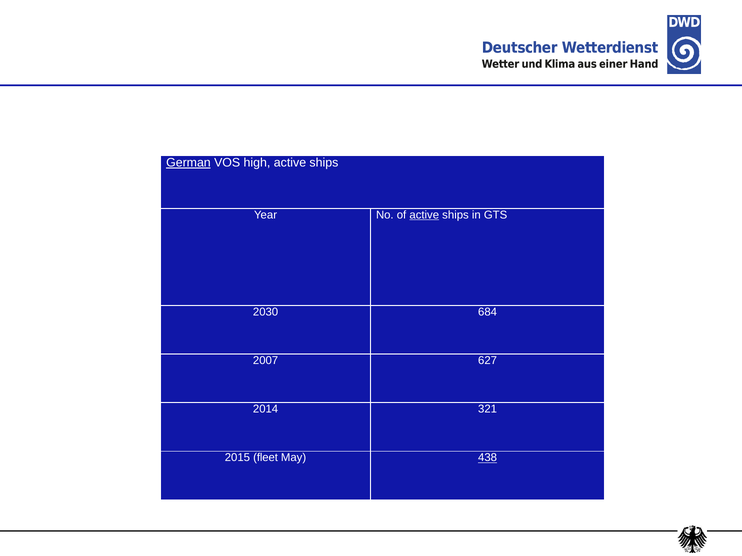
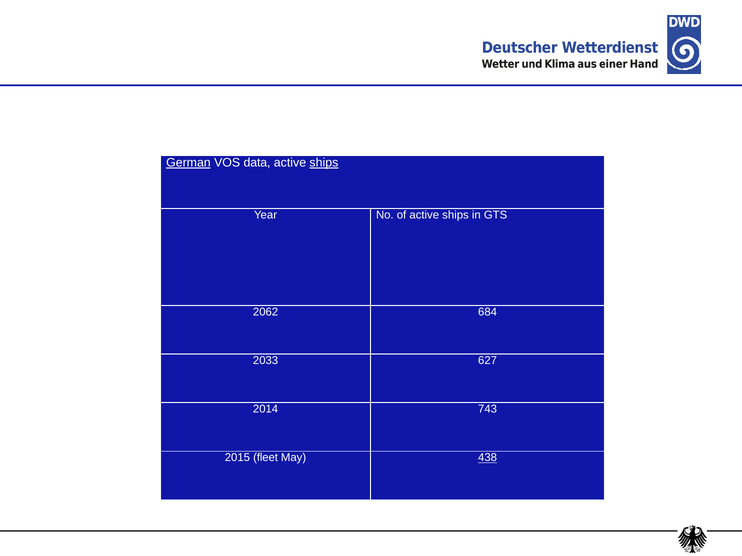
high: high -> data (257, 163)
ships underline: none -> present (324, 163)
active underline: present -> none (424, 215)
2030: 2030 -> 2062 (266, 312)
2007: 2007 -> 2033 (266, 361)
321: 321 -> 743 (488, 410)
